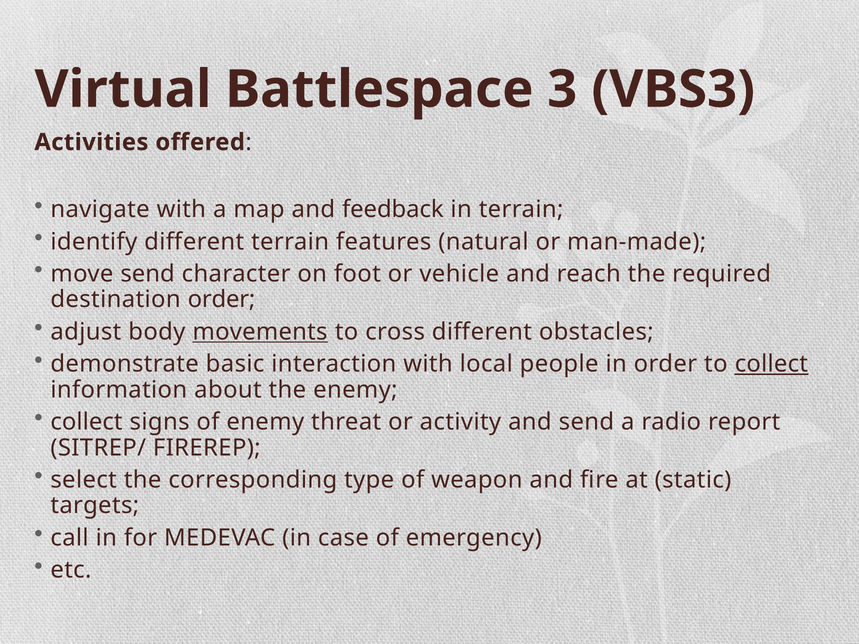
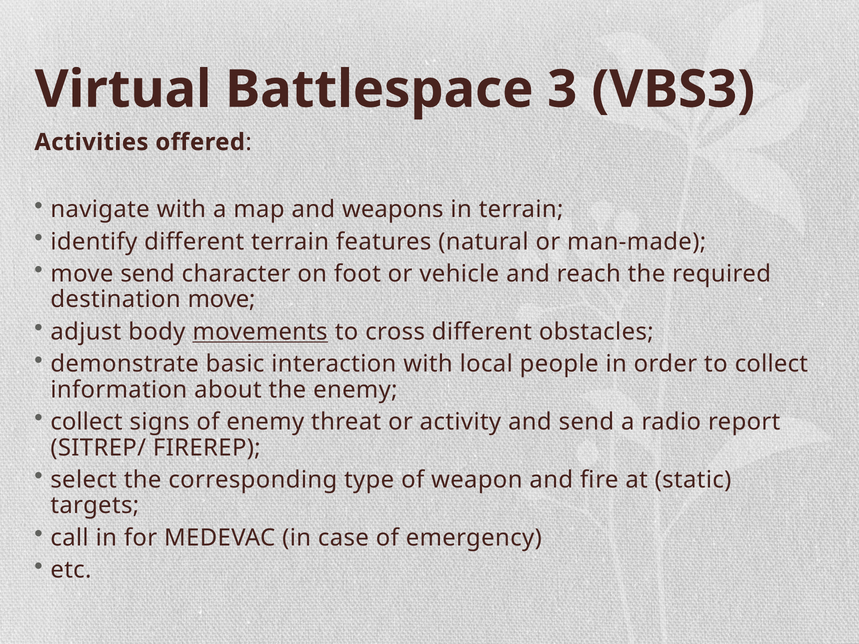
feedback: feedback -> weapons (393, 210)
destination order: order -> move (222, 300)
collect underline: present -> none (771, 364)
